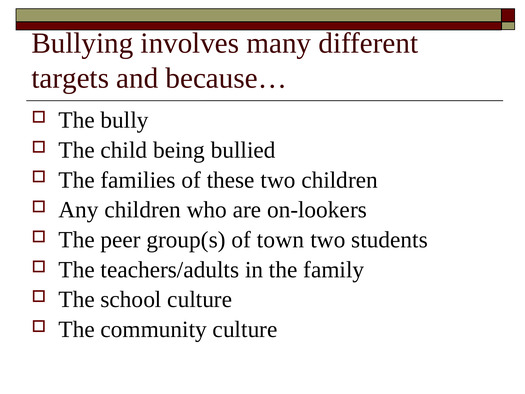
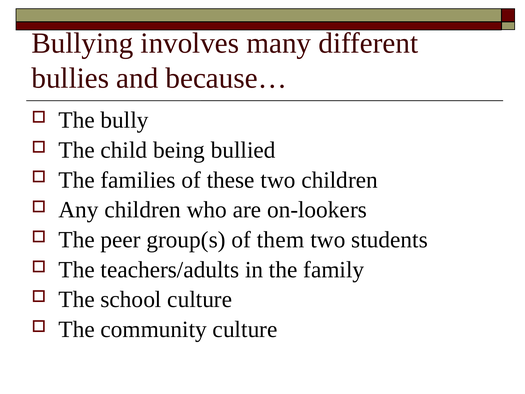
targets: targets -> bullies (70, 78)
town: town -> them (280, 240)
